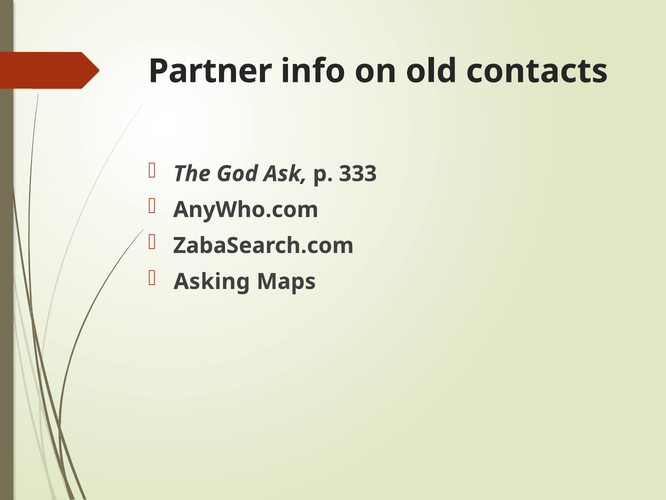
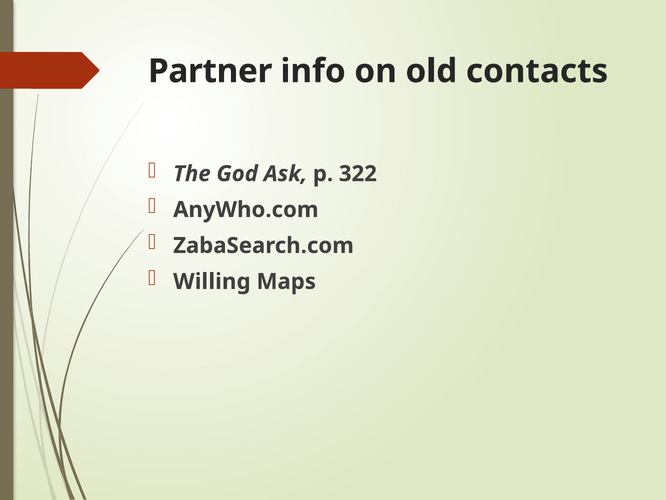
333: 333 -> 322 (358, 174)
Asking: Asking -> Willing (212, 281)
